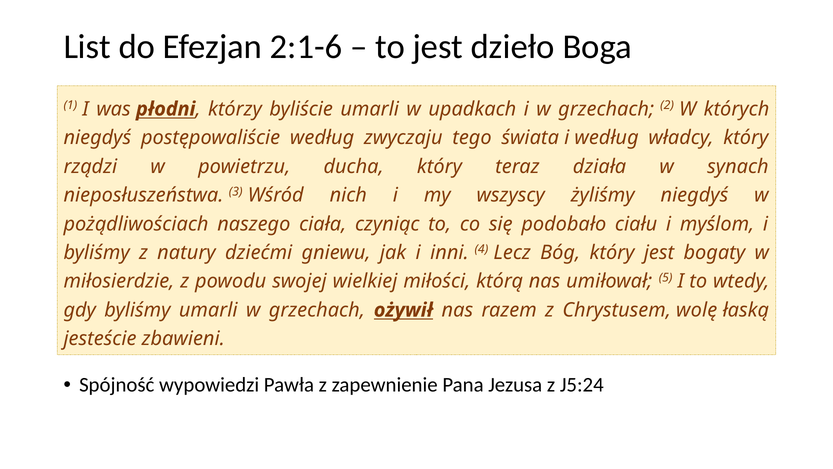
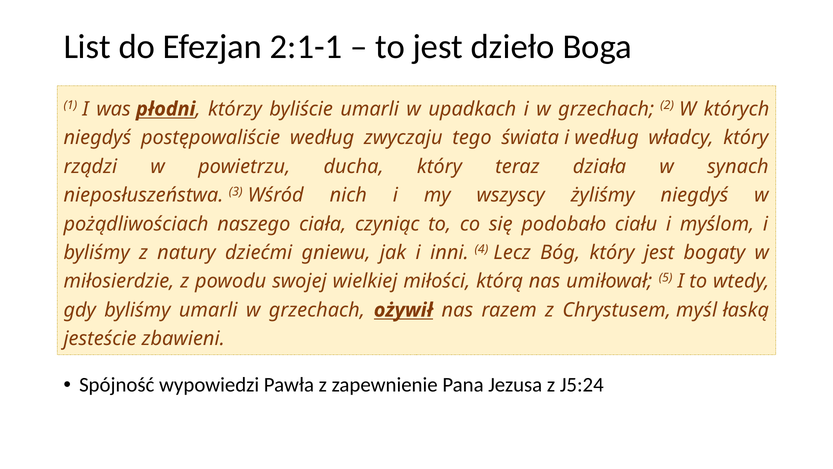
2:1-6: 2:1-6 -> 2:1-1 (306, 47)
wolę: wolę -> myśl (697, 310)
